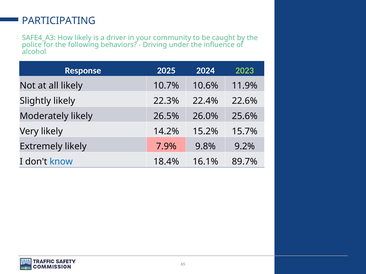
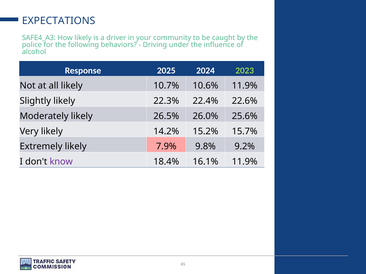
PARTICIPATING: PARTICIPATING -> EXPECTATIONS (59, 21)
know colour: blue -> purple (61, 162)
16.1% 89.7%: 89.7% -> 11.9% (245, 162)
